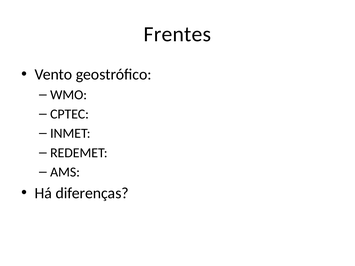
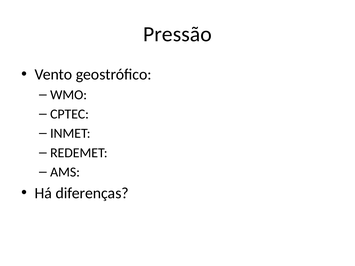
Frentes: Frentes -> Pressão (177, 34)
